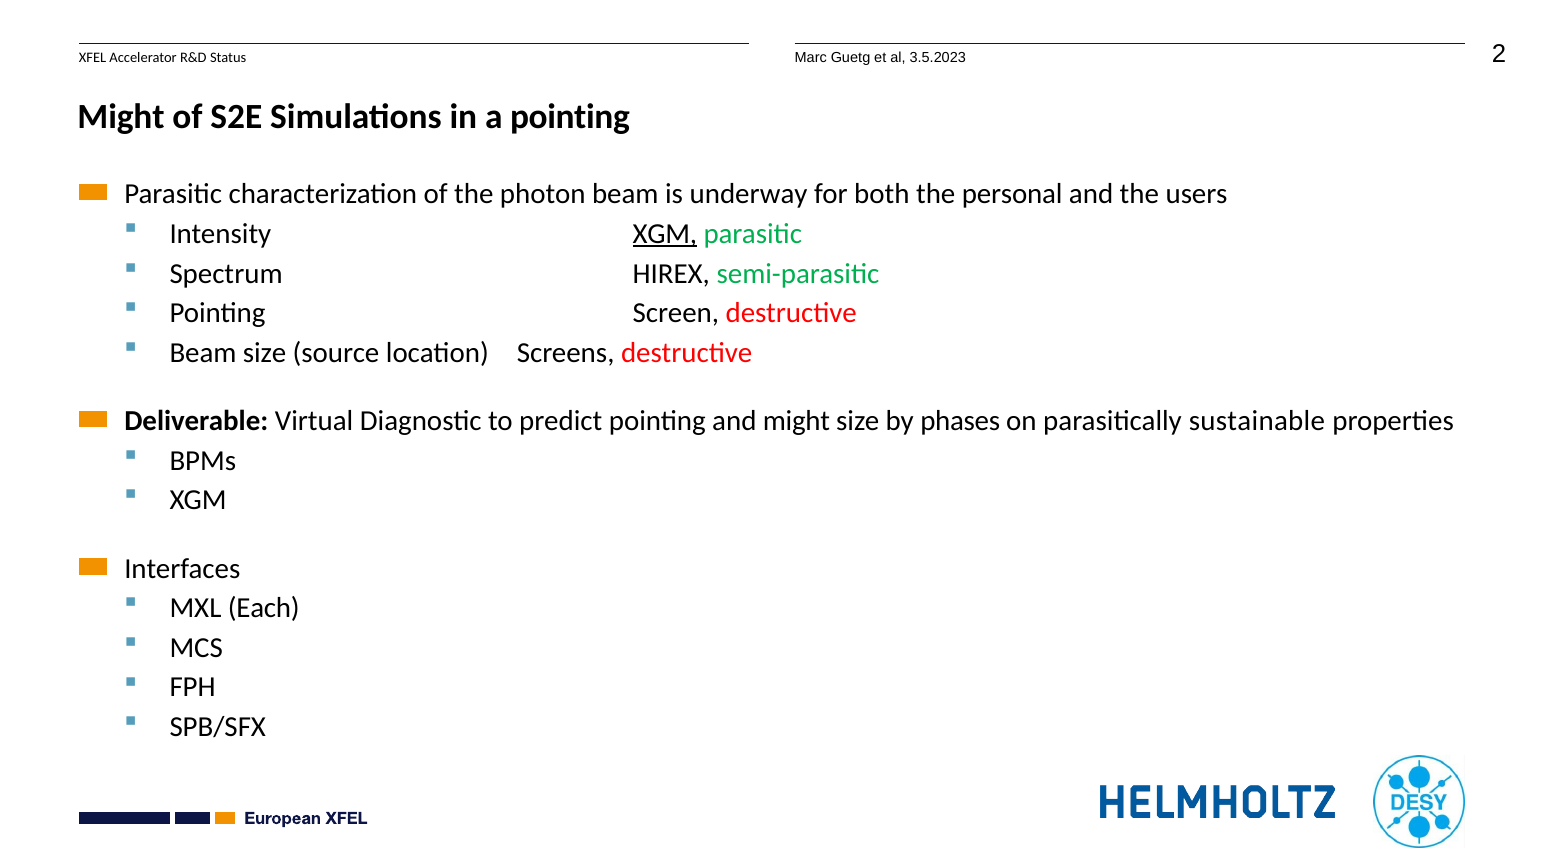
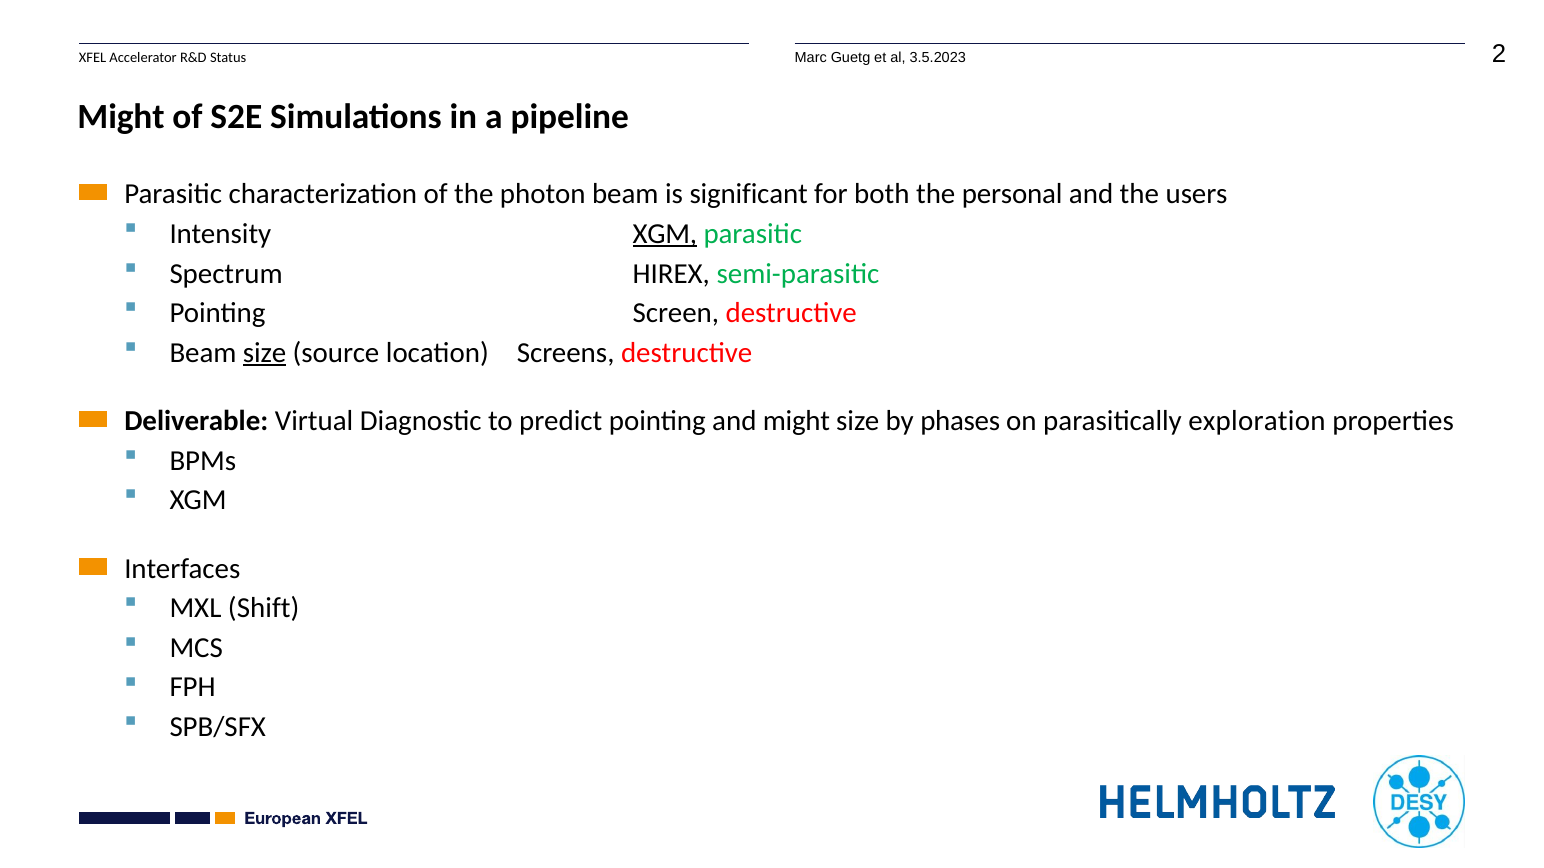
a pointing: pointing -> pipeline (570, 117)
underway: underway -> significant (749, 194)
size underline: none -> present (265, 353)
sustainable: sustainable -> exploration (1257, 421)
Each: Each -> Shift (264, 609)
